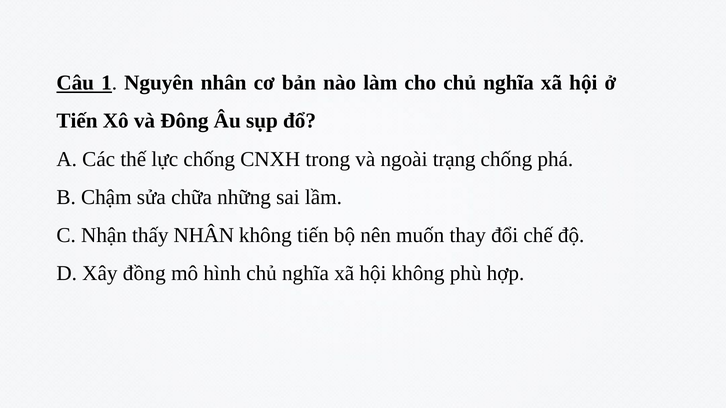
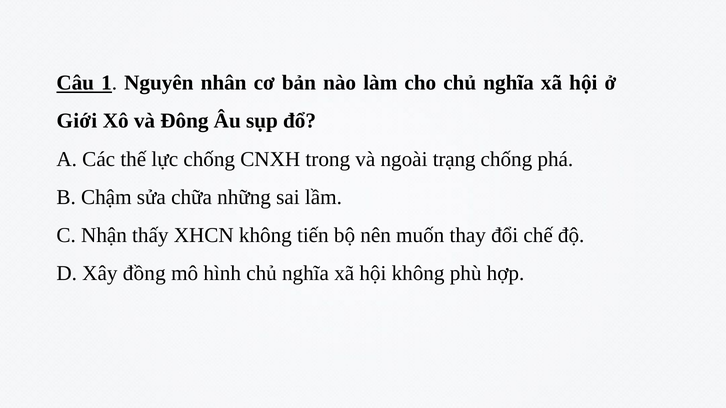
Tiến: Tiến -> Giới (77, 121)
thấy NHÂN: NHÂN -> XHCN (204, 236)
